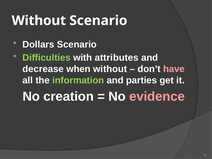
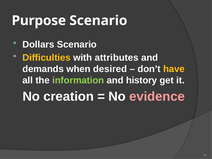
Without: Without -> Purpose (39, 21)
Difficulties colour: light green -> yellow (47, 58)
decrease: decrease -> demands (43, 69)
when without: without -> desired (110, 69)
have colour: pink -> yellow (174, 69)
parties: parties -> history (142, 80)
